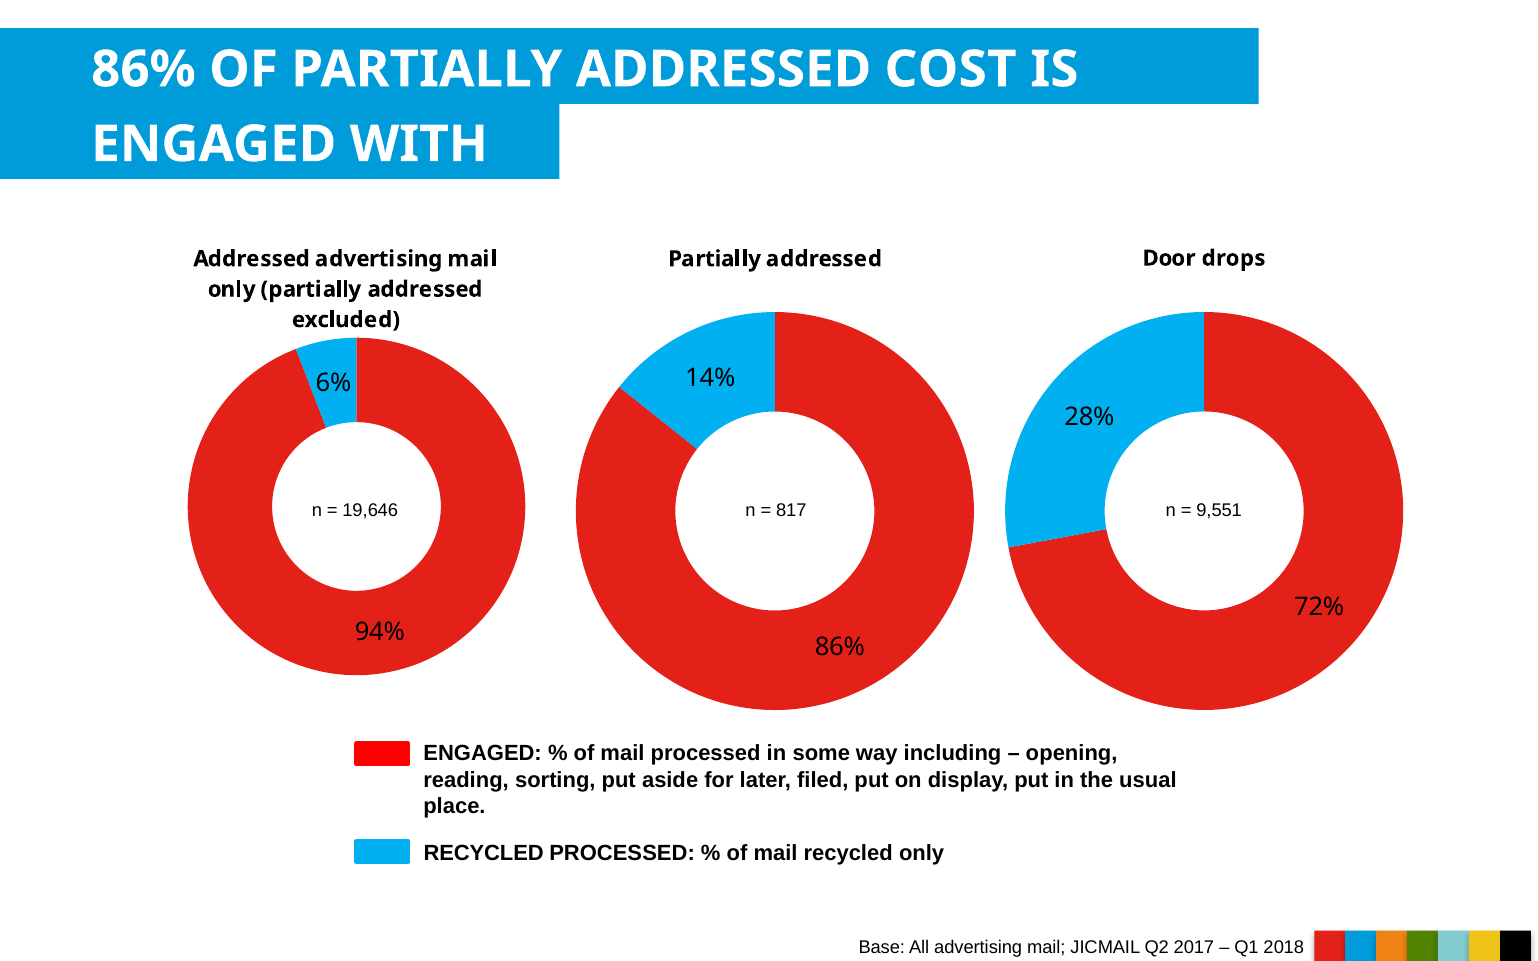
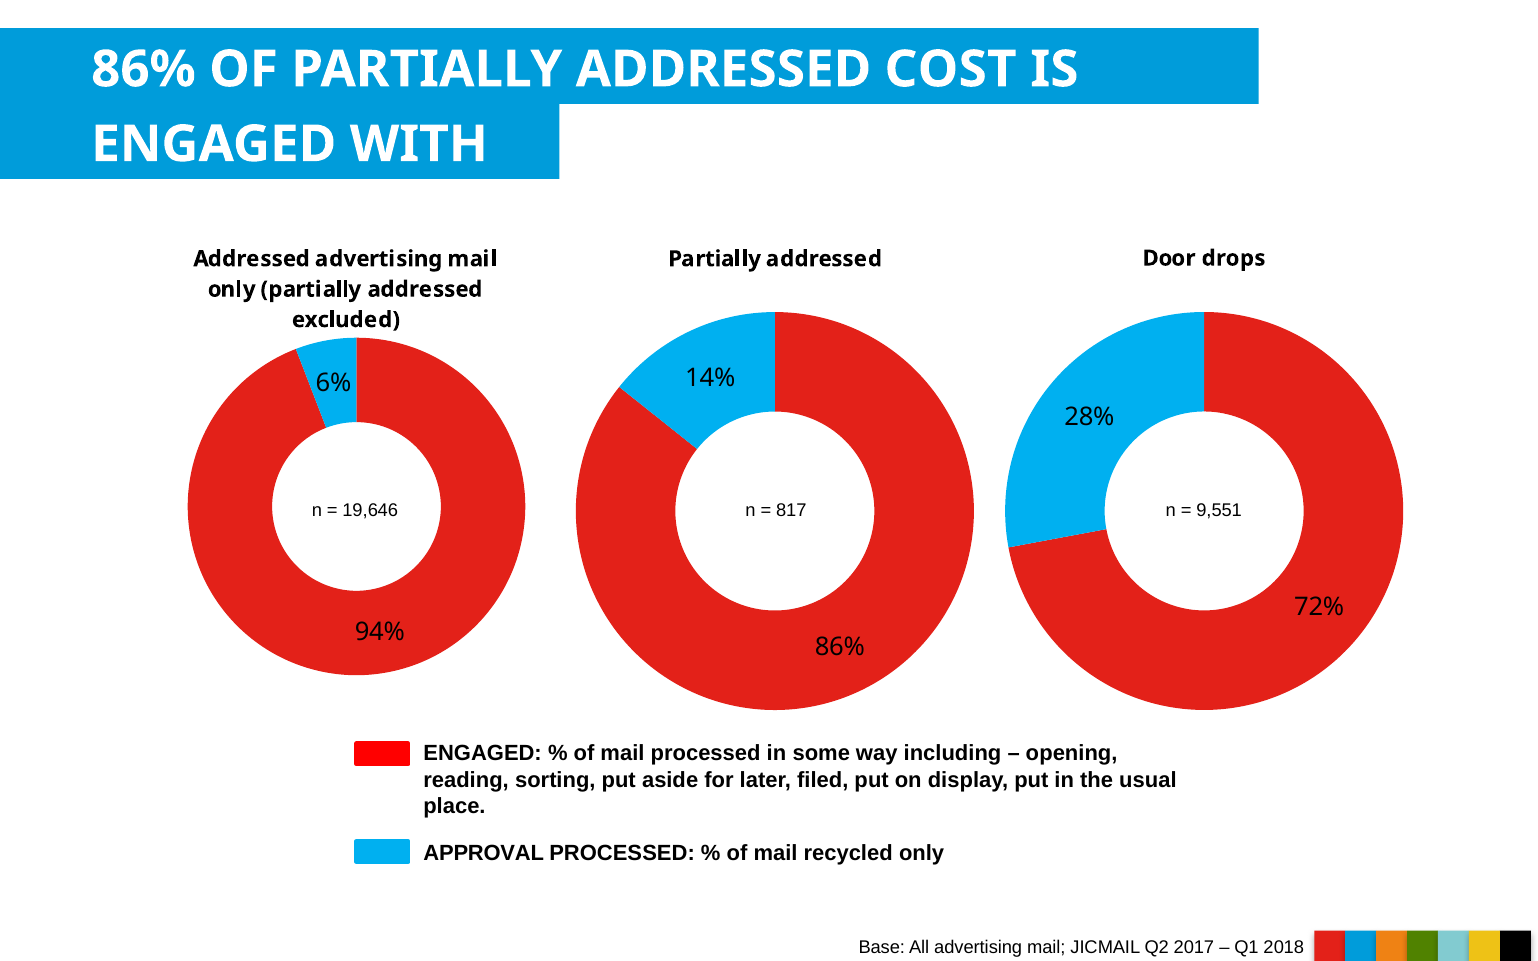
RECYCLED: RECYCLED -> APPROVAL (484, 853)
